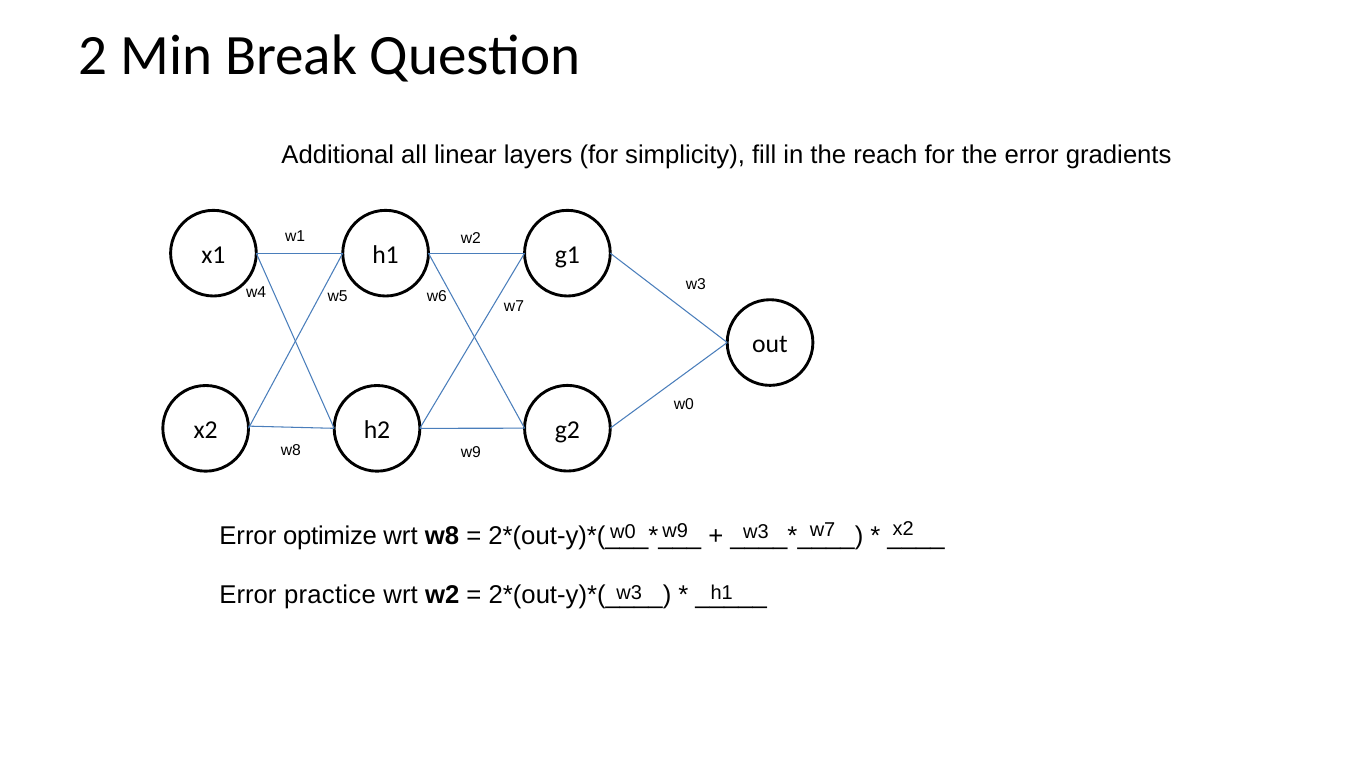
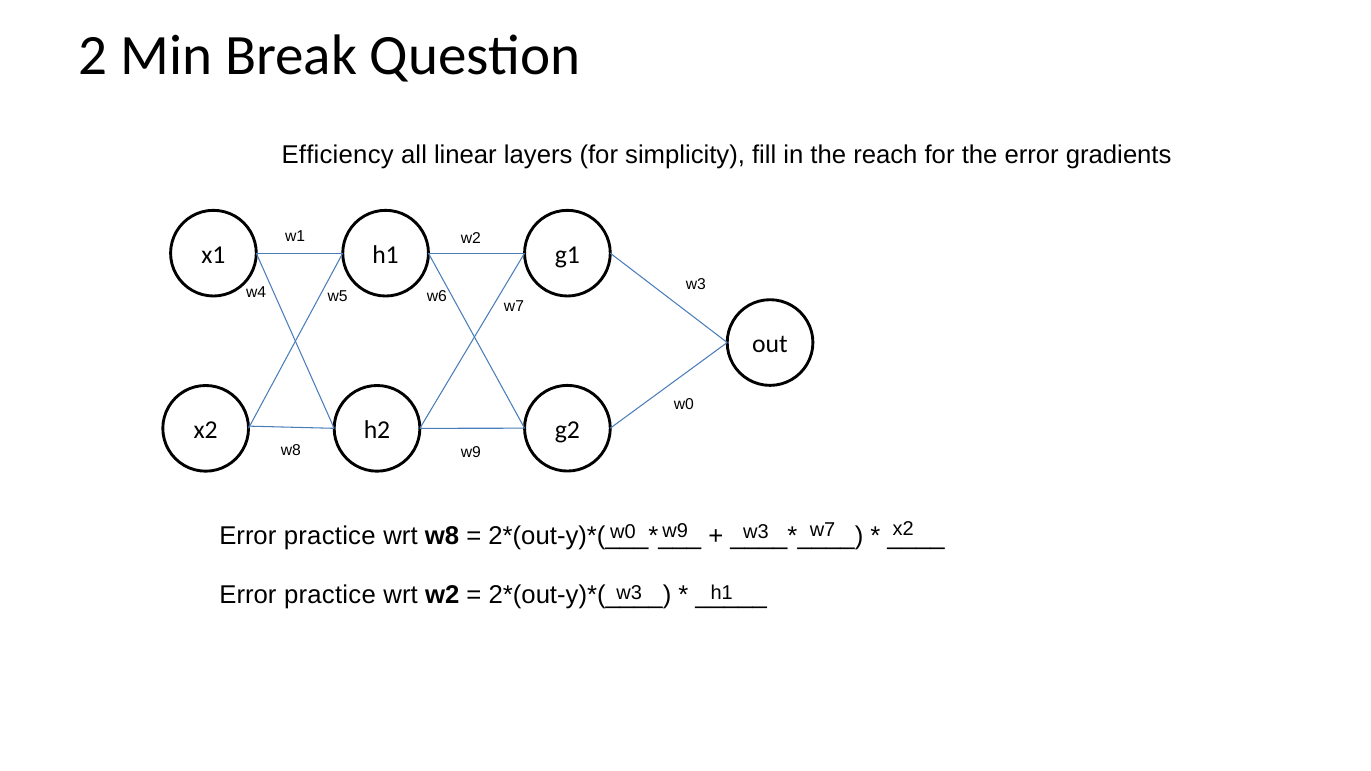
Additional: Additional -> Efficiency (338, 155)
optimize: optimize -> practice (330, 536)
